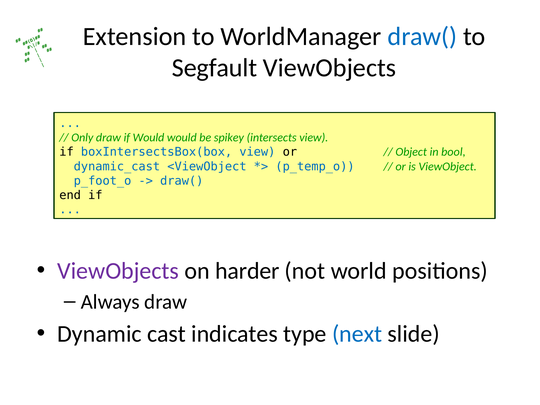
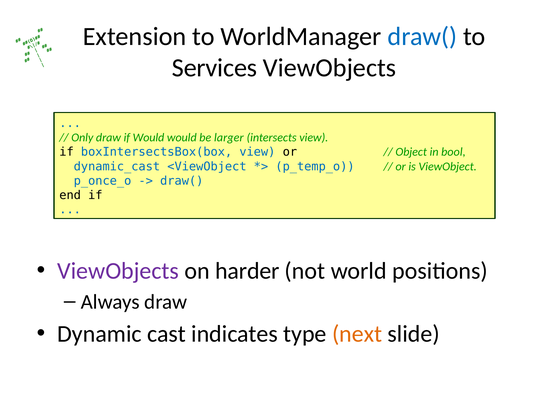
Segfault: Segfault -> Services (214, 68)
spikey: spikey -> larger (229, 138)
p_foot_o: p_foot_o -> p_once_o (103, 181)
next colour: blue -> orange (357, 334)
